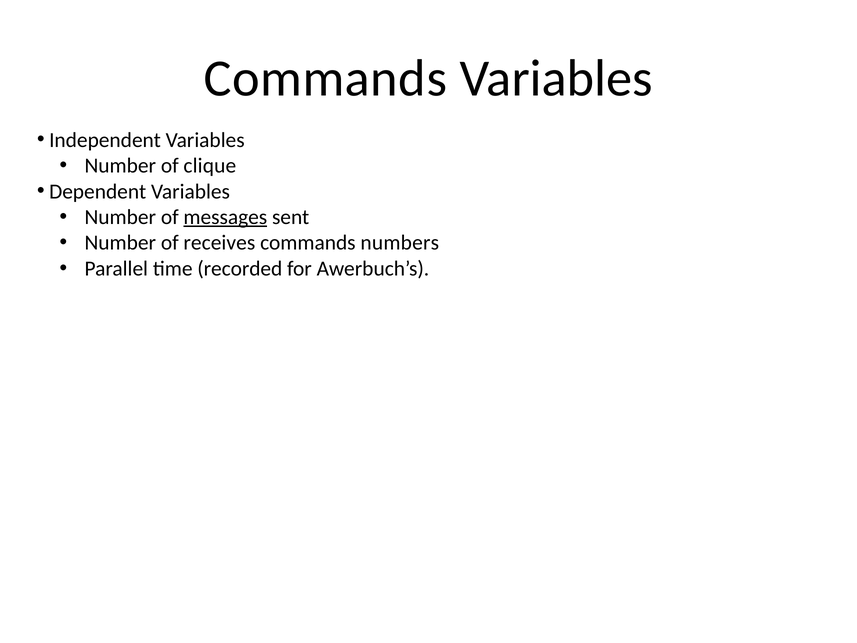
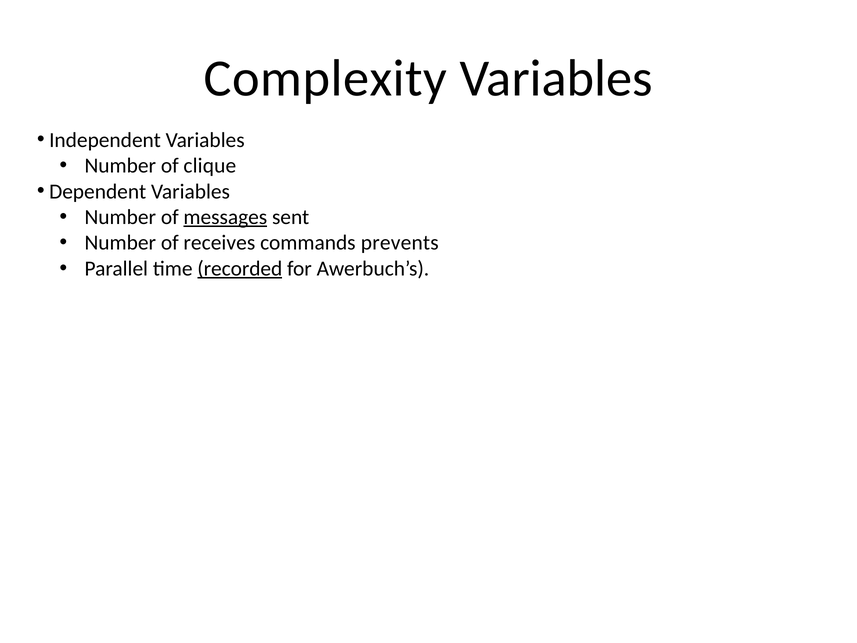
Commands: Commands -> Complexity (325, 79)
numbers: numbers -> prevents (400, 243)
recorded underline: none -> present (240, 268)
